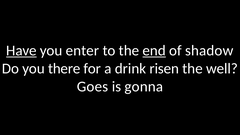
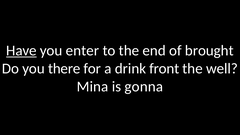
end underline: present -> none (154, 51)
shadow: shadow -> brought (209, 51)
risen: risen -> front (164, 69)
Goes: Goes -> Mina (93, 87)
